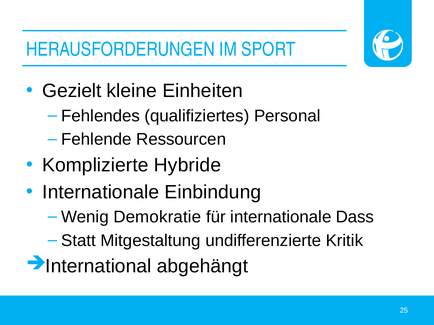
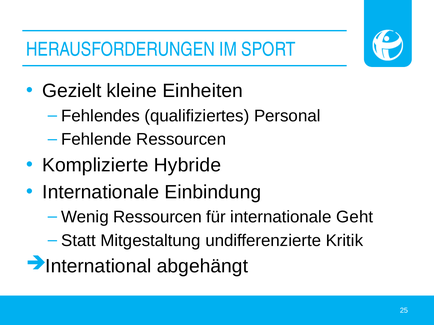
Wenig Demokratie: Demokratie -> Ressourcen (157, 217)
Dass: Dass -> Geht (355, 217)
